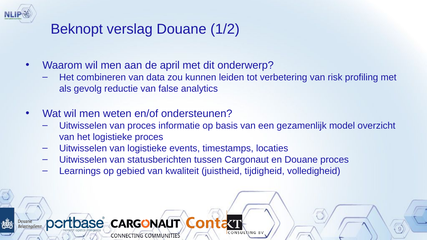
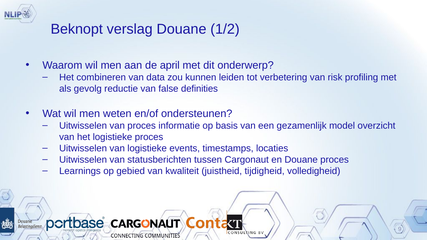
analytics: analytics -> definities (199, 89)
